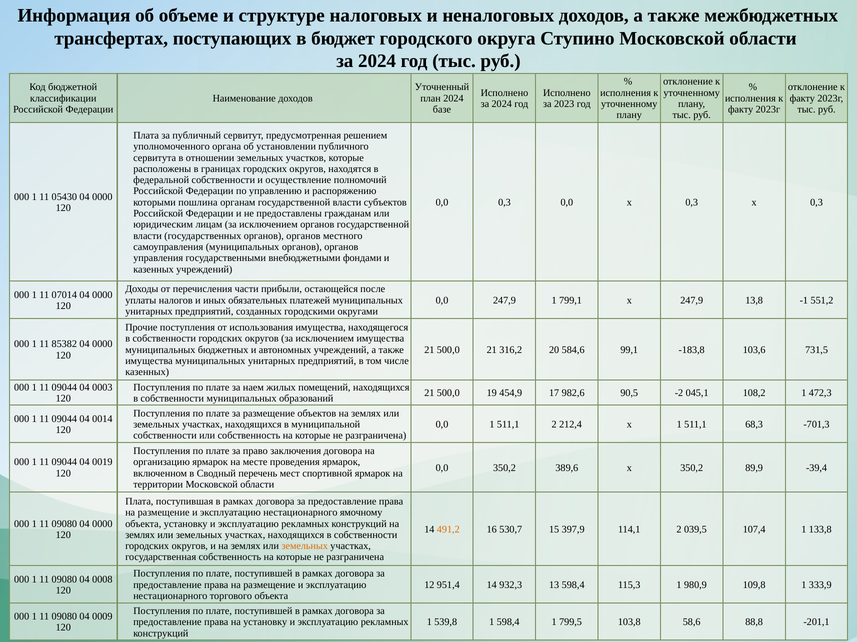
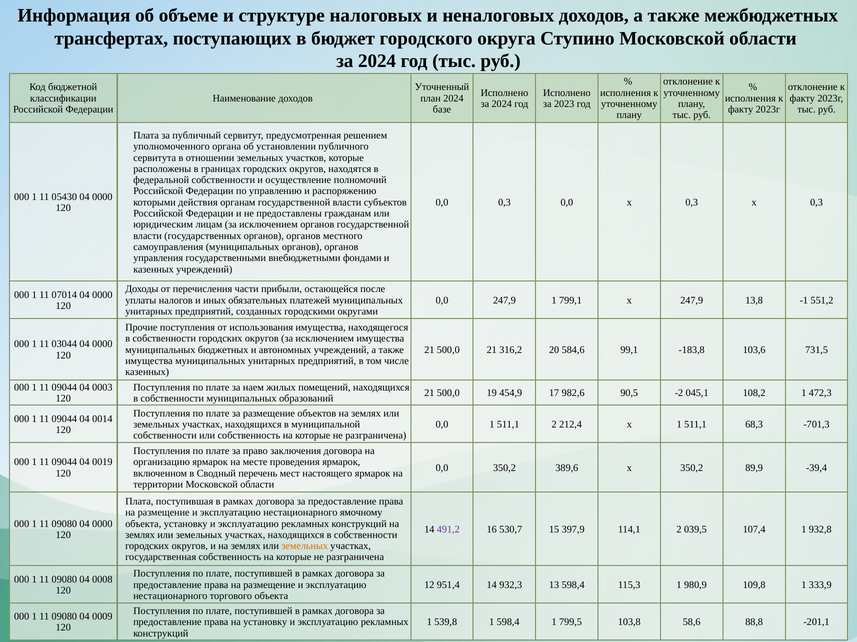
пошлина: пошлина -> действия (198, 203)
85382: 85382 -> 03044 (64, 345)
спортивной: спортивной -> настоящего (327, 474)
491,2 colour: orange -> purple (448, 530)
133,8: 133,8 -> 932,8 (820, 530)
